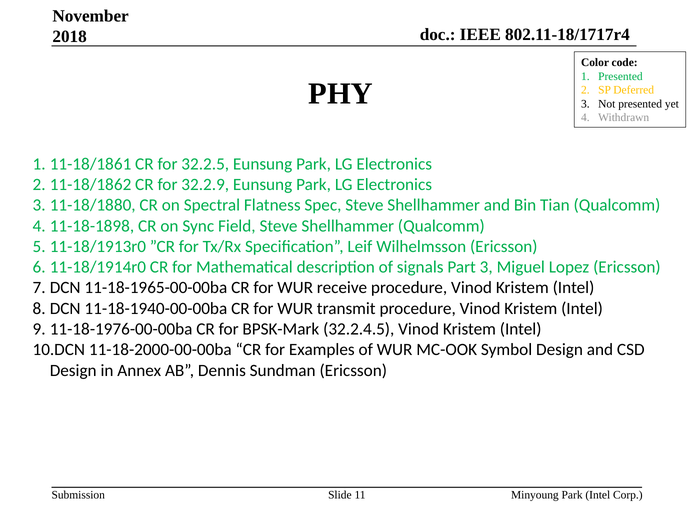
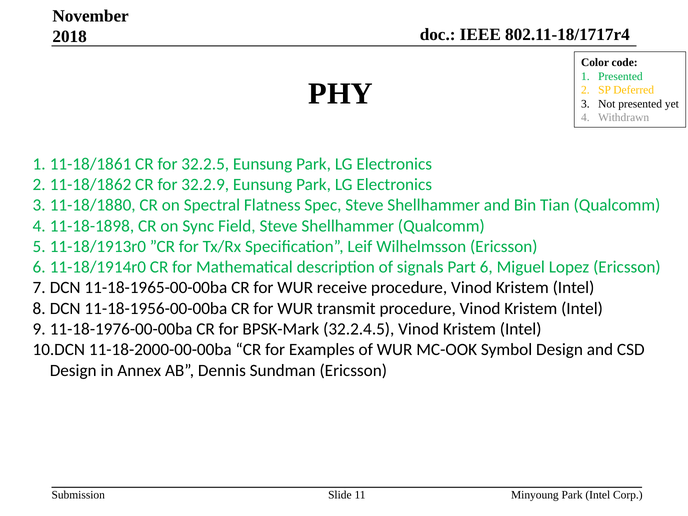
Part 3: 3 -> 6 (486, 267)
11-18-1940-00-00ba: 11-18-1940-00-00ba -> 11-18-1956-00-00ba (156, 308)
